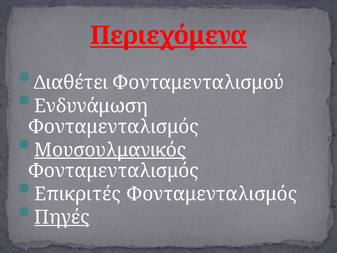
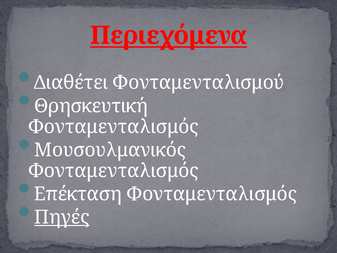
Ενδυνάμωση: Ενδυνάμωση -> Θρησκευτική (91, 106)
Μουσουλμανικός underline: present -> none (110, 150)
Επικριτές: Επικριτές -> Επέκταση (78, 194)
